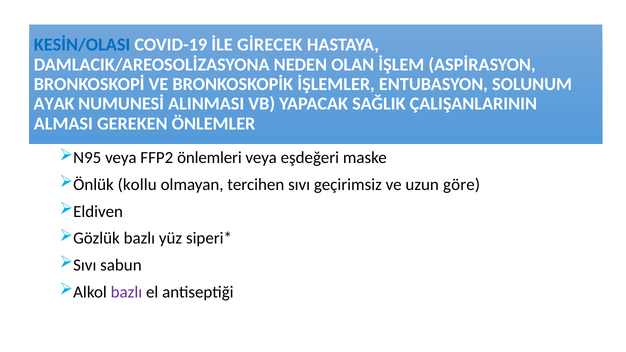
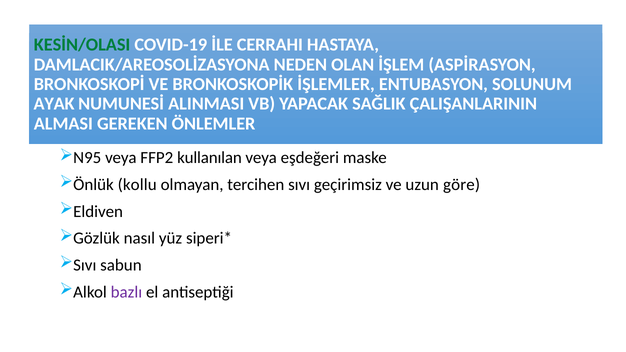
KESİN/OLASI colour: blue -> green (82, 45)
GİRECEK: GİRECEK -> CERRAHI (270, 45)
önlemleri: önlemleri -> kullanılan (209, 158)
Gözlük bazlı: bazlı -> nasıl (139, 238)
